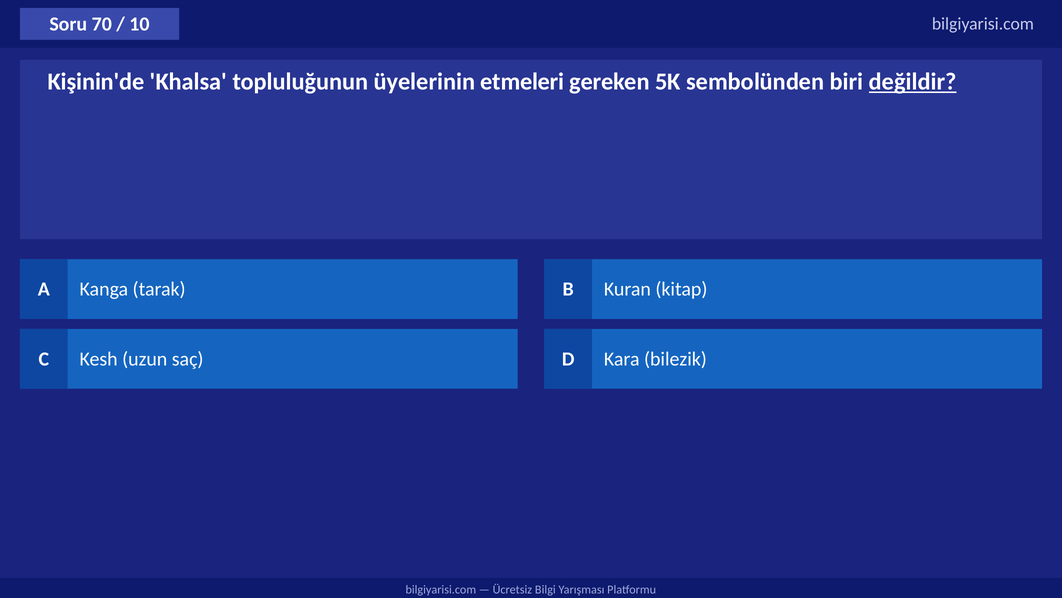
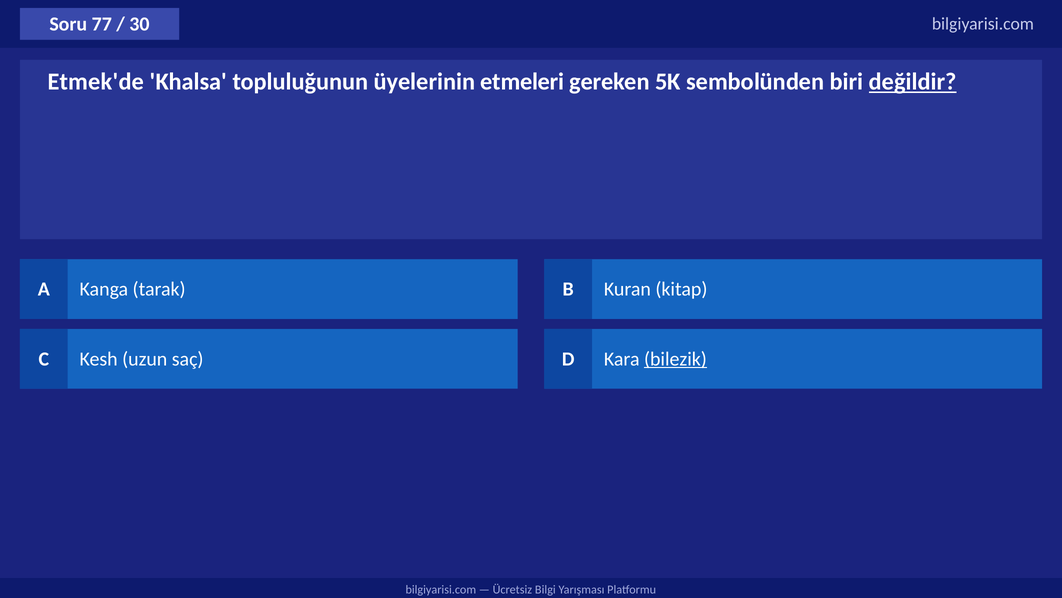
70: 70 -> 77 (102, 24)
10: 10 -> 30 (139, 24)
Kişinin'de: Kişinin'de -> Etmek'de (96, 82)
bilezik underline: none -> present (675, 359)
